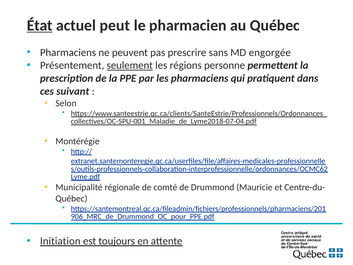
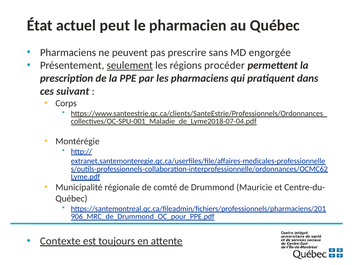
État underline: present -> none (40, 25)
personne: personne -> procéder (224, 65)
Selon: Selon -> Corps (66, 103)
Initiation: Initiation -> Contexte (60, 241)
